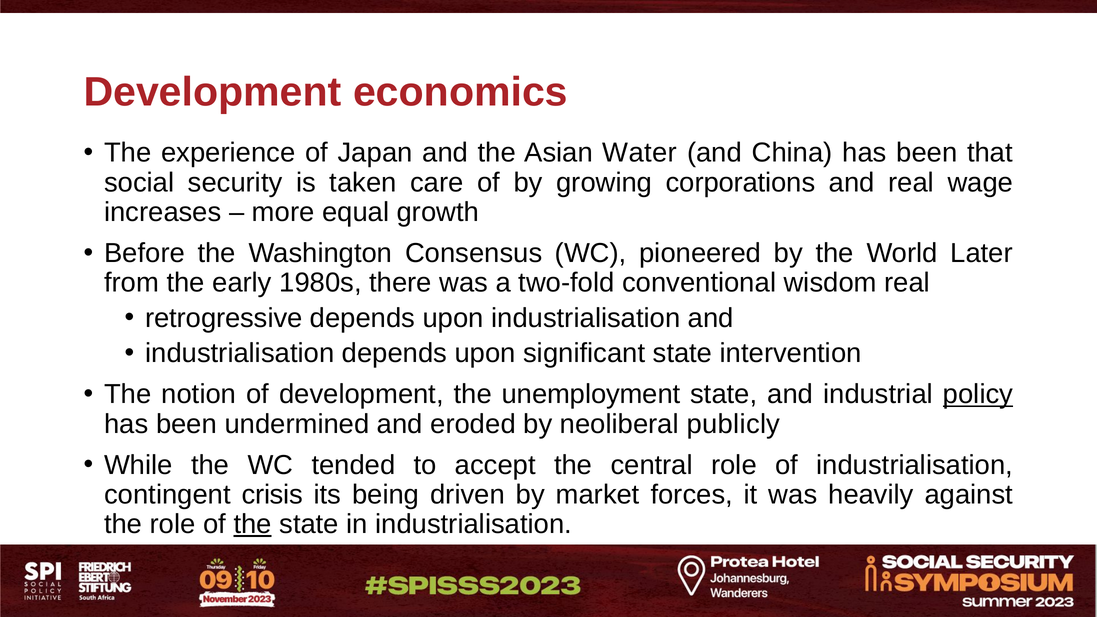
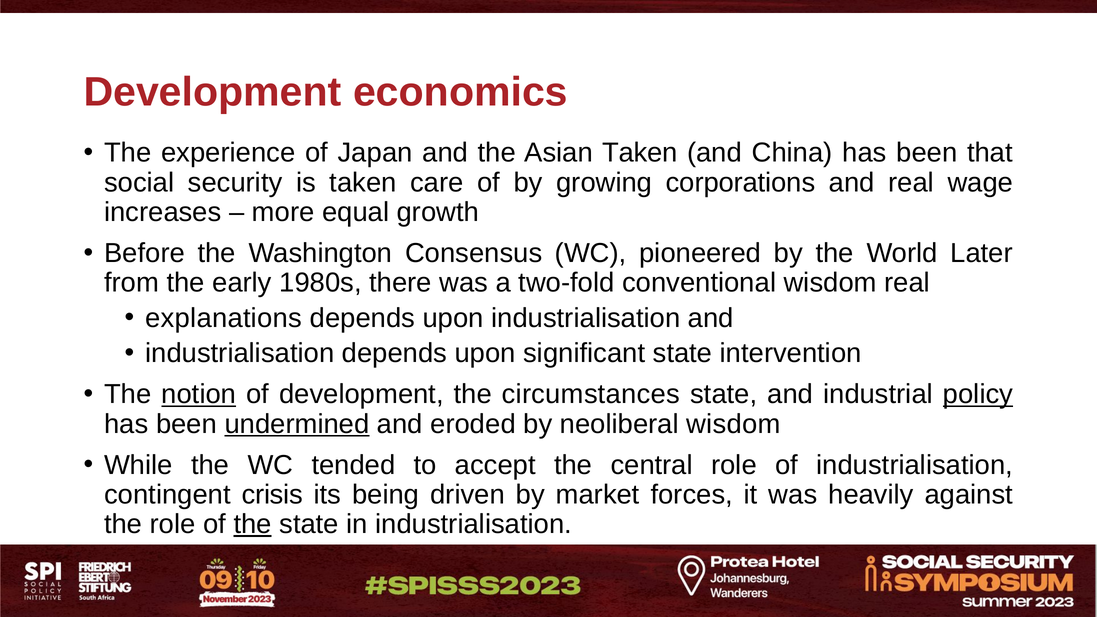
Asian Water: Water -> Taken (640, 153)
retrogressive: retrogressive -> explanations (224, 318)
notion underline: none -> present (199, 394)
unemployment: unemployment -> circumstances (591, 394)
undermined underline: none -> present (297, 424)
neoliberal publicly: publicly -> wisdom (733, 424)
